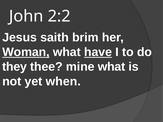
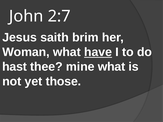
2:2: 2:2 -> 2:7 (59, 16)
Woman underline: present -> none (26, 52)
they: they -> hast (15, 67)
when: when -> those (63, 82)
